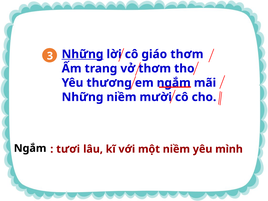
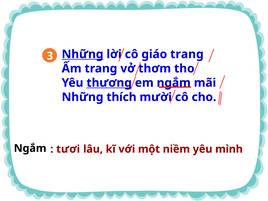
thơm: thơm -> trang (187, 54)
thương underline: none -> present (109, 83)
Những niềm: niềm -> thích (121, 97)
